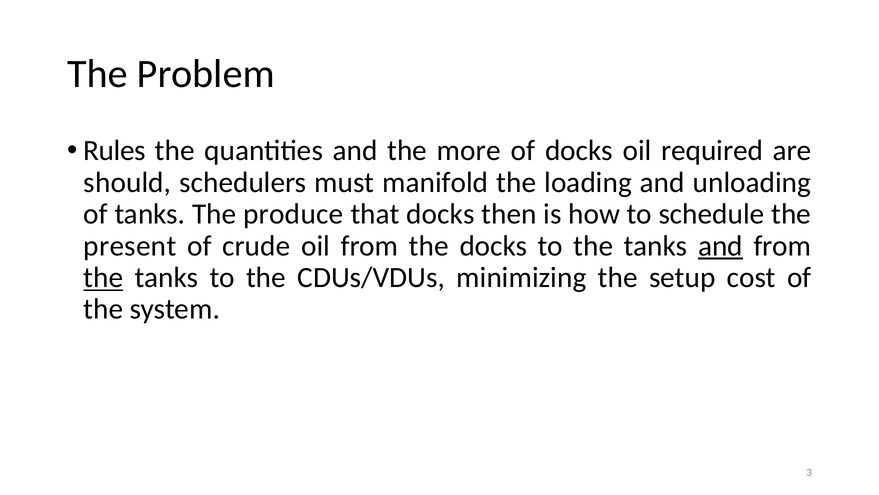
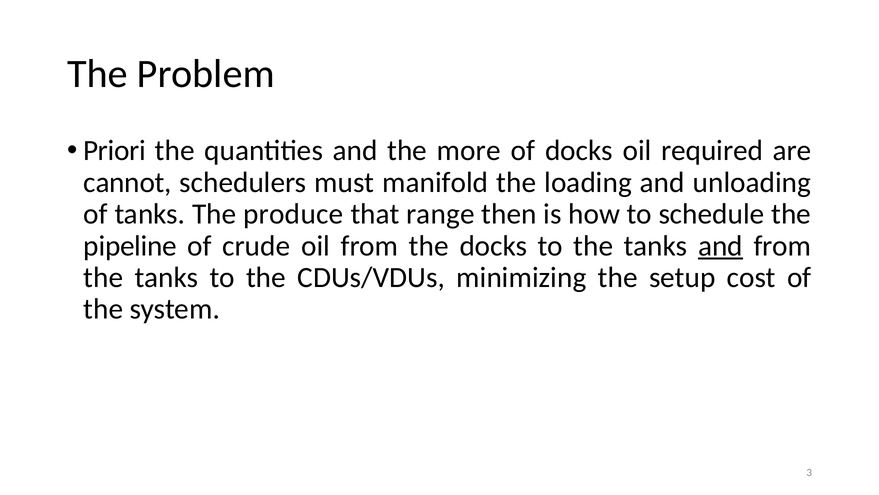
Rules: Rules -> Priori (114, 151)
should: should -> cannot (127, 182)
that docks: docks -> range (440, 214)
present: present -> pipeline (130, 246)
the underline: present -> none (103, 277)
